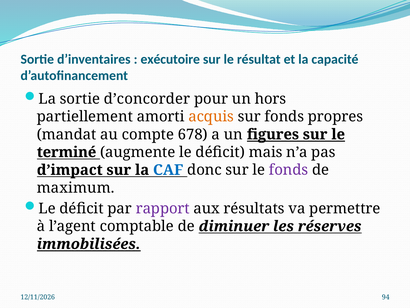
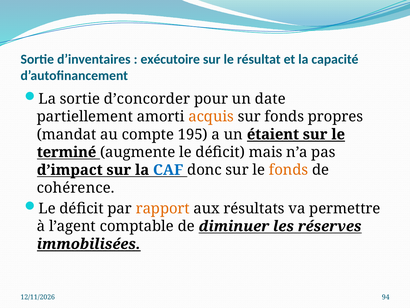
hors: hors -> date (270, 99)
678: 678 -> 195 (193, 134)
figures: figures -> étaient (273, 134)
fonds colour: purple -> orange (289, 170)
maximum: maximum -> cohérence (76, 187)
rapport colour: purple -> orange (163, 208)
